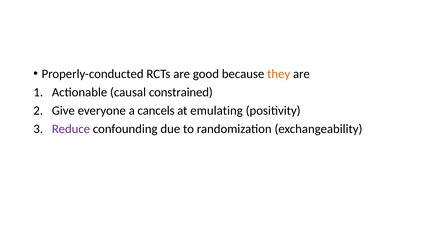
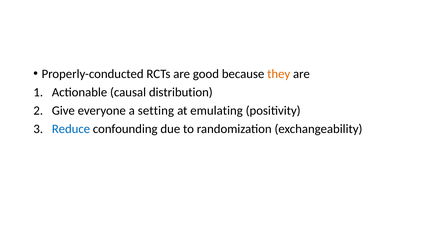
constrained: constrained -> distribution (181, 92)
cancels: cancels -> setting (156, 111)
Reduce colour: purple -> blue (71, 129)
